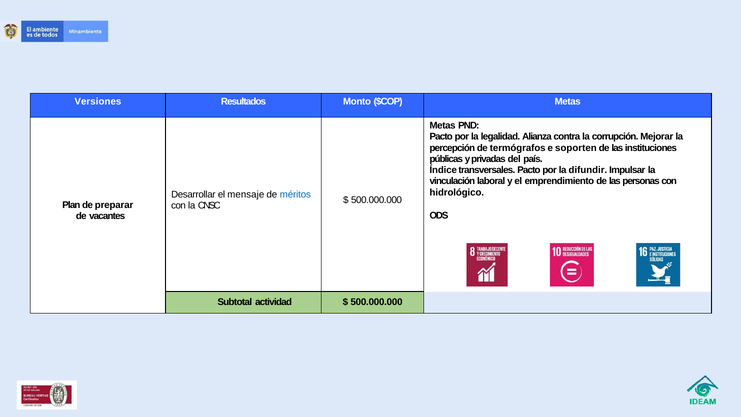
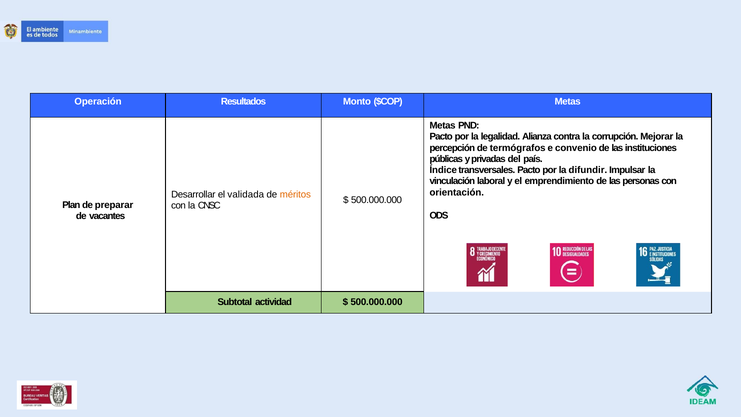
Versiones: Versiones -> Operación (98, 101)
soporten: soporten -> convenio (576, 148)
hidrológico: hidrológico -> orientación (457, 192)
mensaje: mensaje -> validada (246, 194)
méritos colour: blue -> orange (295, 194)
